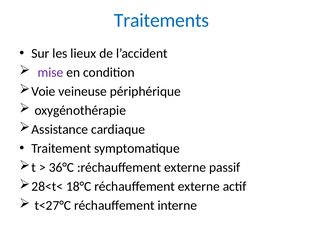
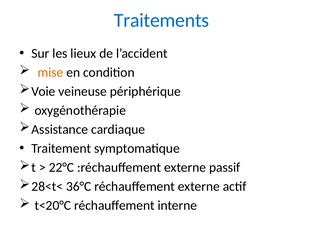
mise colour: purple -> orange (50, 73)
36°C: 36°C -> 22°C (61, 168)
18°C: 18°C -> 36°C (79, 187)
t<27°C: t<27°C -> t<20°C (53, 206)
